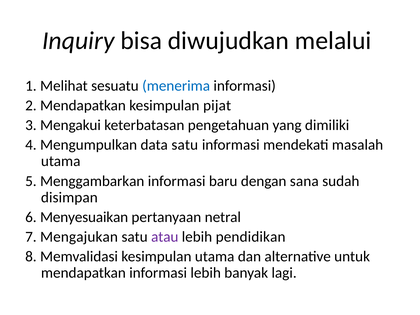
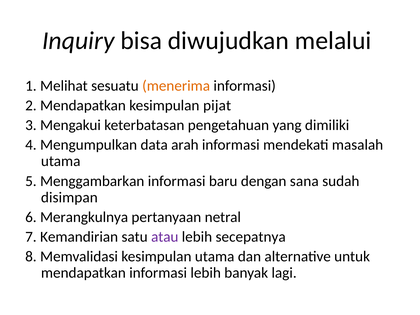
menerima colour: blue -> orange (176, 86)
data satu: satu -> arah (185, 145)
Menyesuaikan: Menyesuaikan -> Merangkulnya (84, 217)
Mengajukan: Mengajukan -> Kemandirian (79, 237)
pendidikan: pendidikan -> secepatnya (251, 237)
